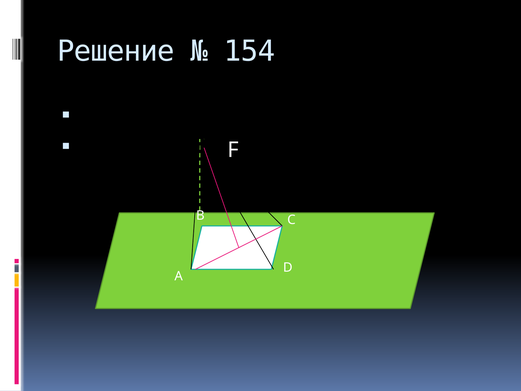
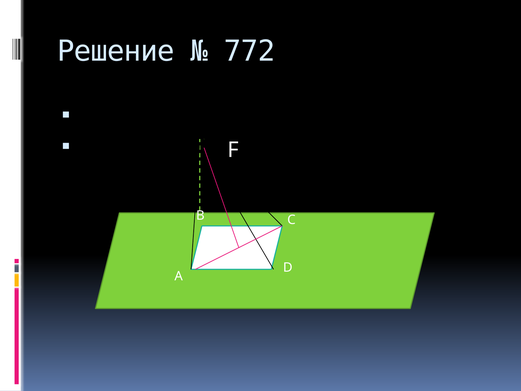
154: 154 -> 772 (250, 51)
